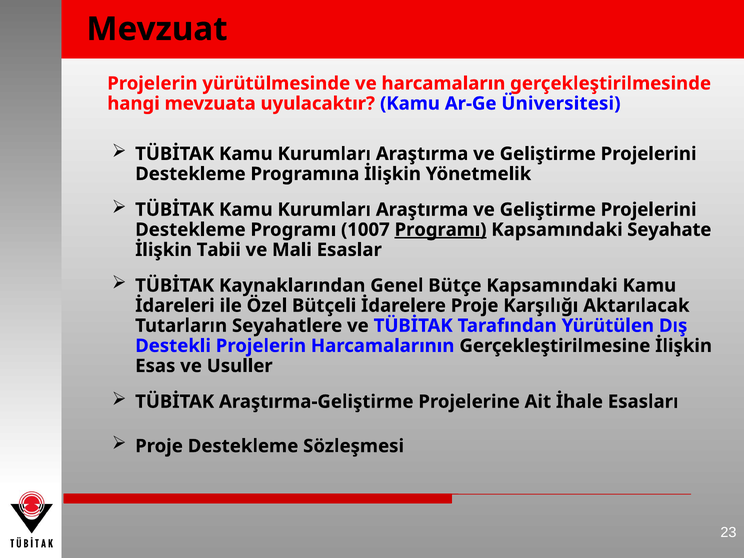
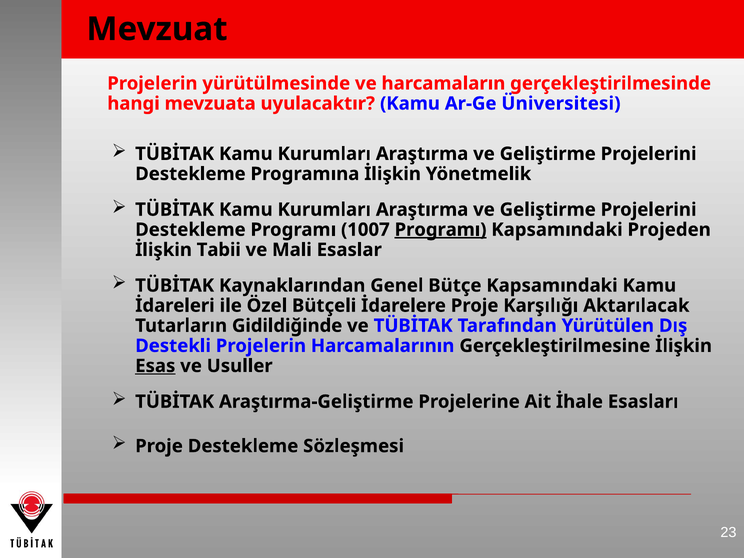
Seyahate: Seyahate -> Projeden (669, 230)
Seyahatlere: Seyahatlere -> Gidildiğinde (287, 326)
Esas underline: none -> present (155, 366)
